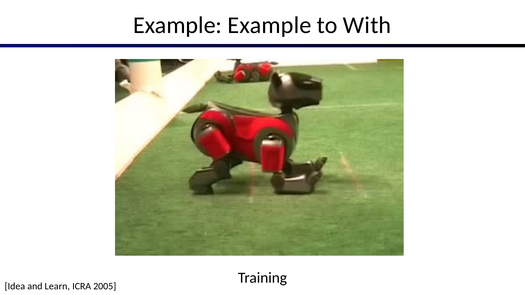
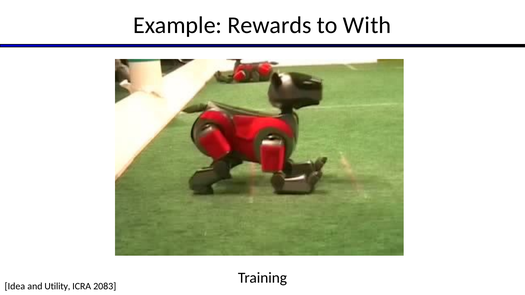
Example Example: Example -> Rewards (270, 25)
Learn: Learn -> Utility (57, 287)
2005: 2005 -> 2083 (105, 287)
